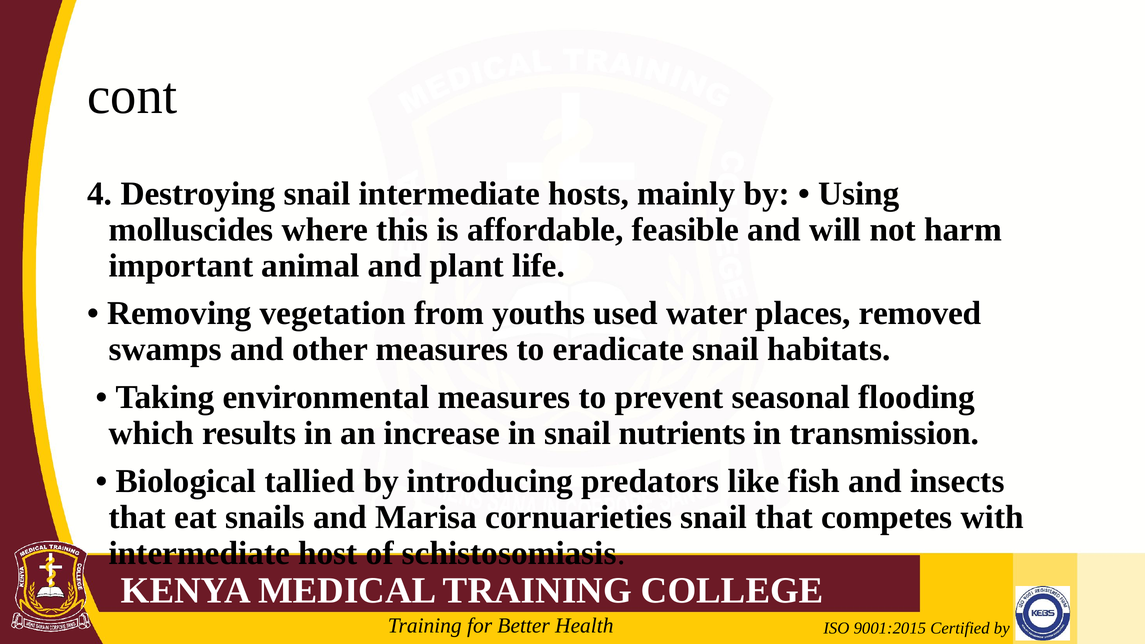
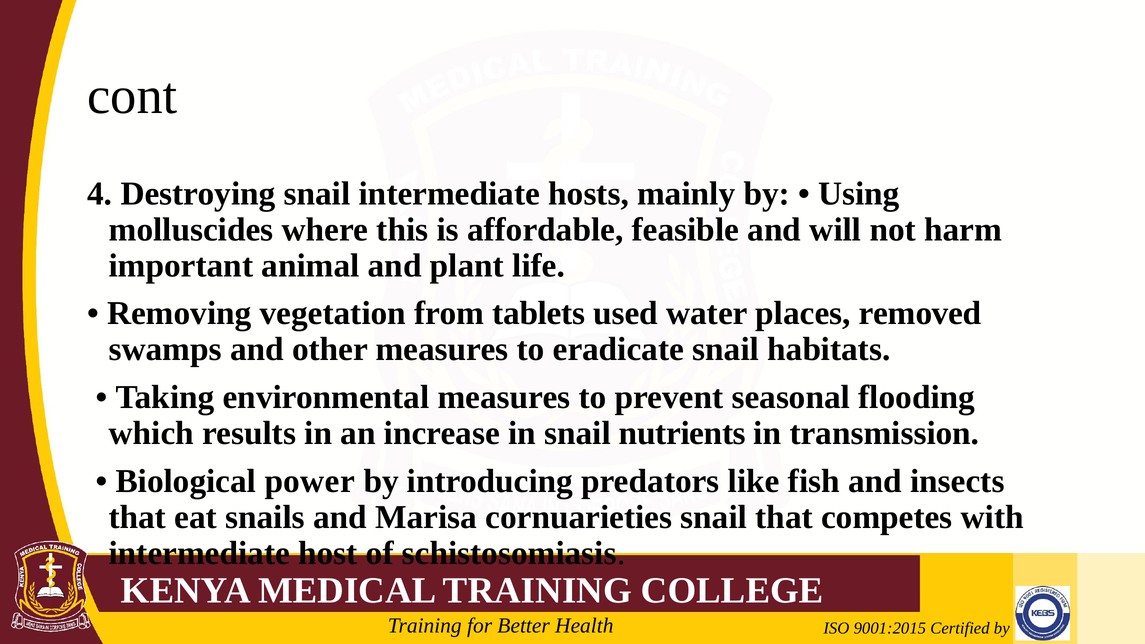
youths: youths -> tablets (539, 313)
tallied: tallied -> power (310, 481)
